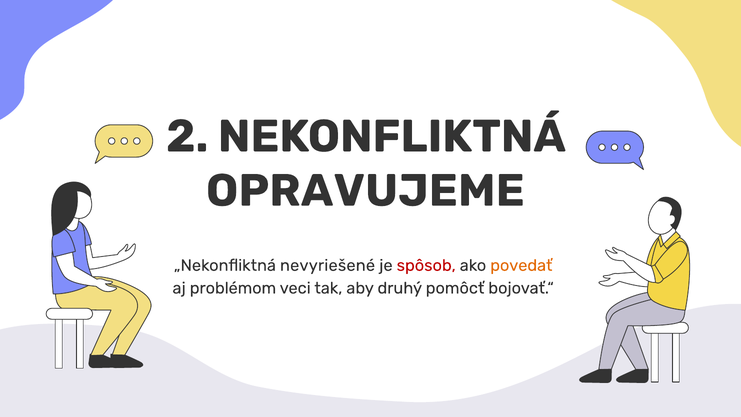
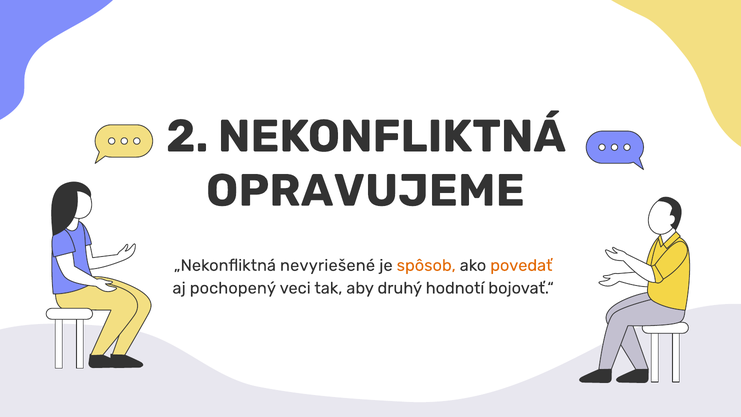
spôsob colour: red -> orange (426, 265)
problémom: problémom -> pochopený (233, 288)
pomôcť: pomôcť -> hodnotí (455, 288)
